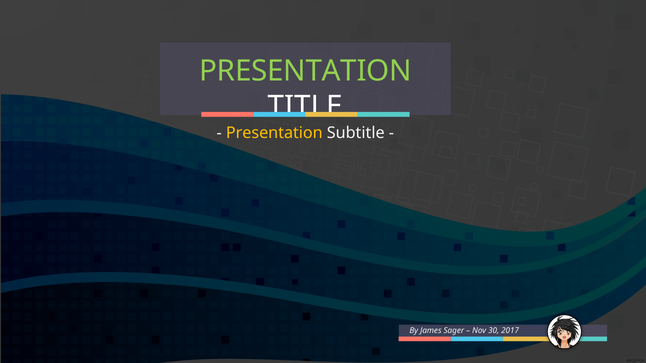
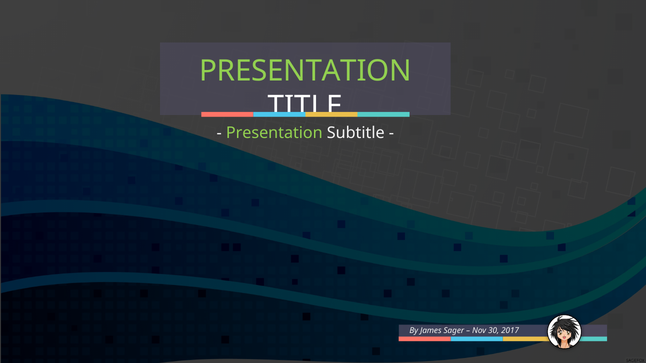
Presentation colour: yellow -> light green (274, 133)
